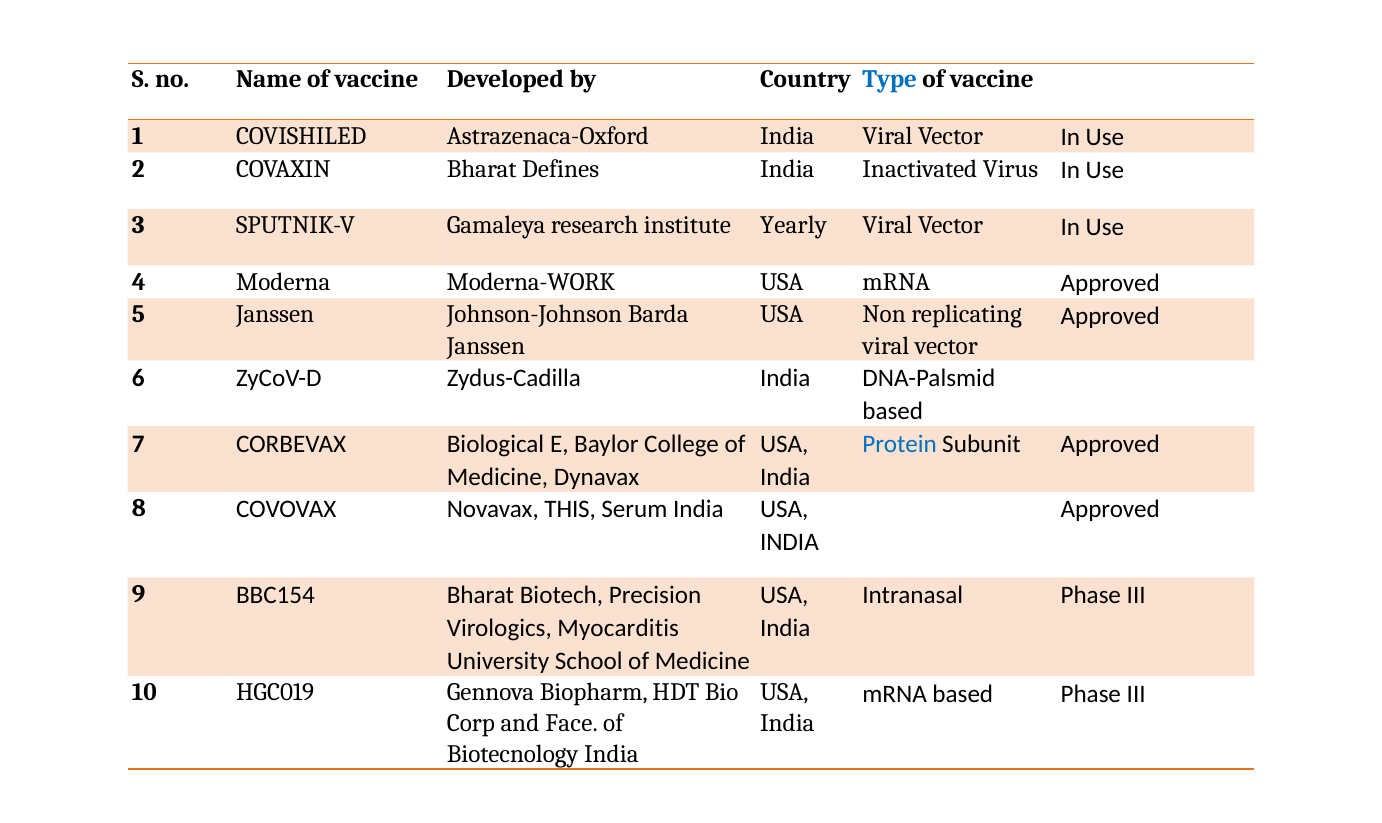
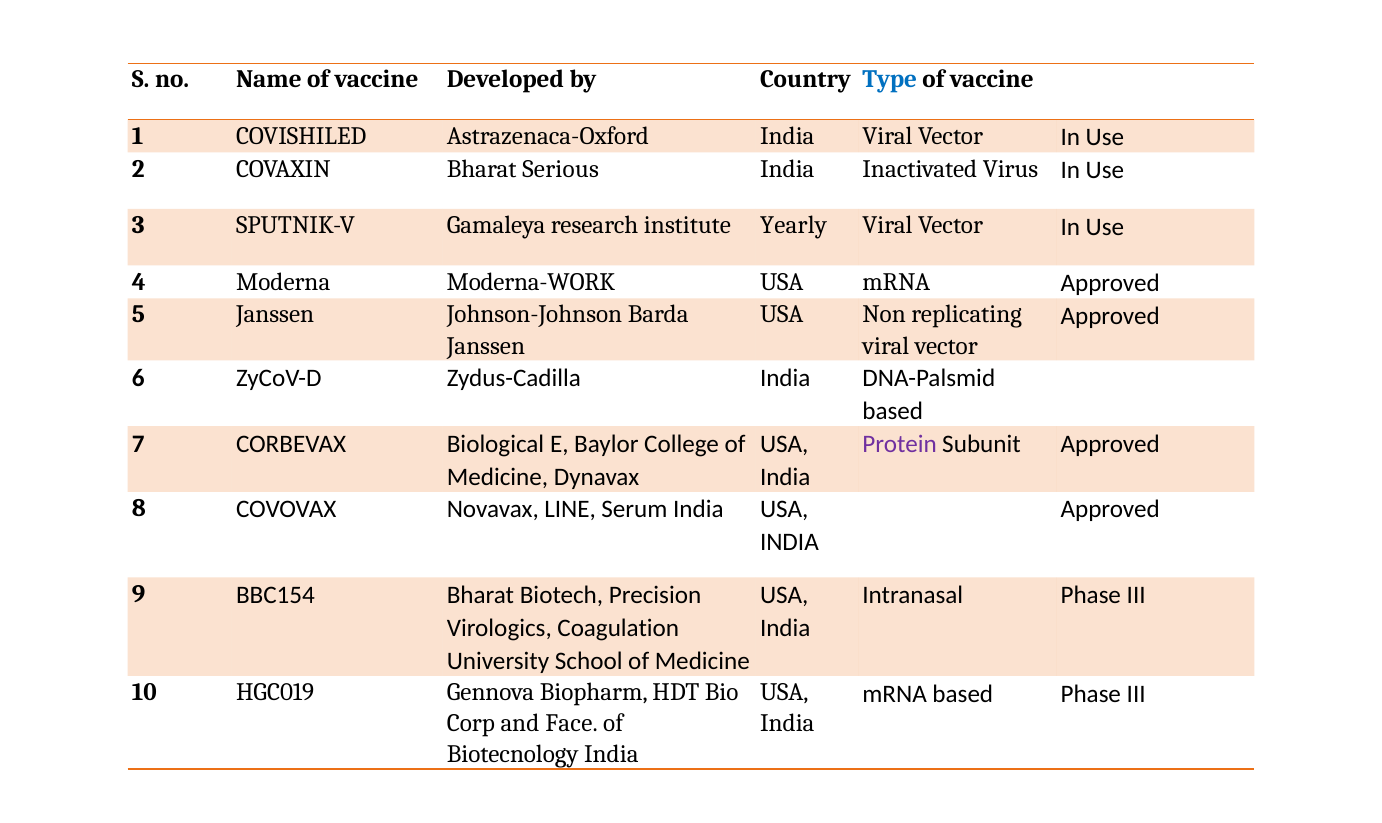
Defines: Defines -> Serious (561, 169)
Protein colour: blue -> purple (900, 444)
THIS: THIS -> LINE (570, 510)
Myocarditis: Myocarditis -> Coagulation (618, 628)
